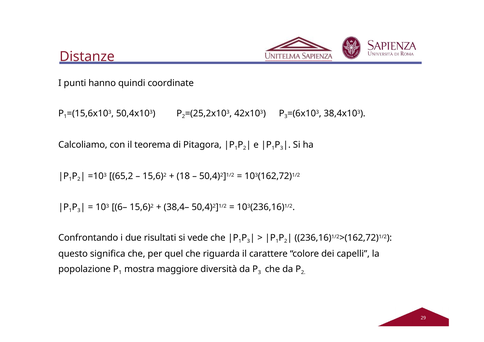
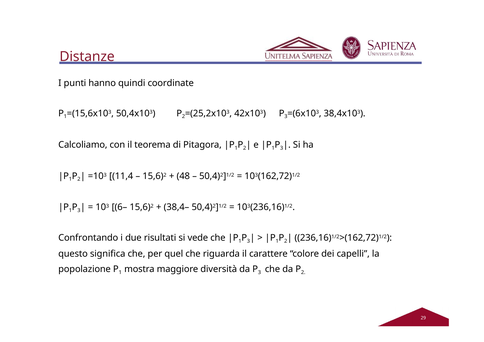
65,2: 65,2 -> 11,4 (121, 176)
18: 18 -> 48 (183, 176)
